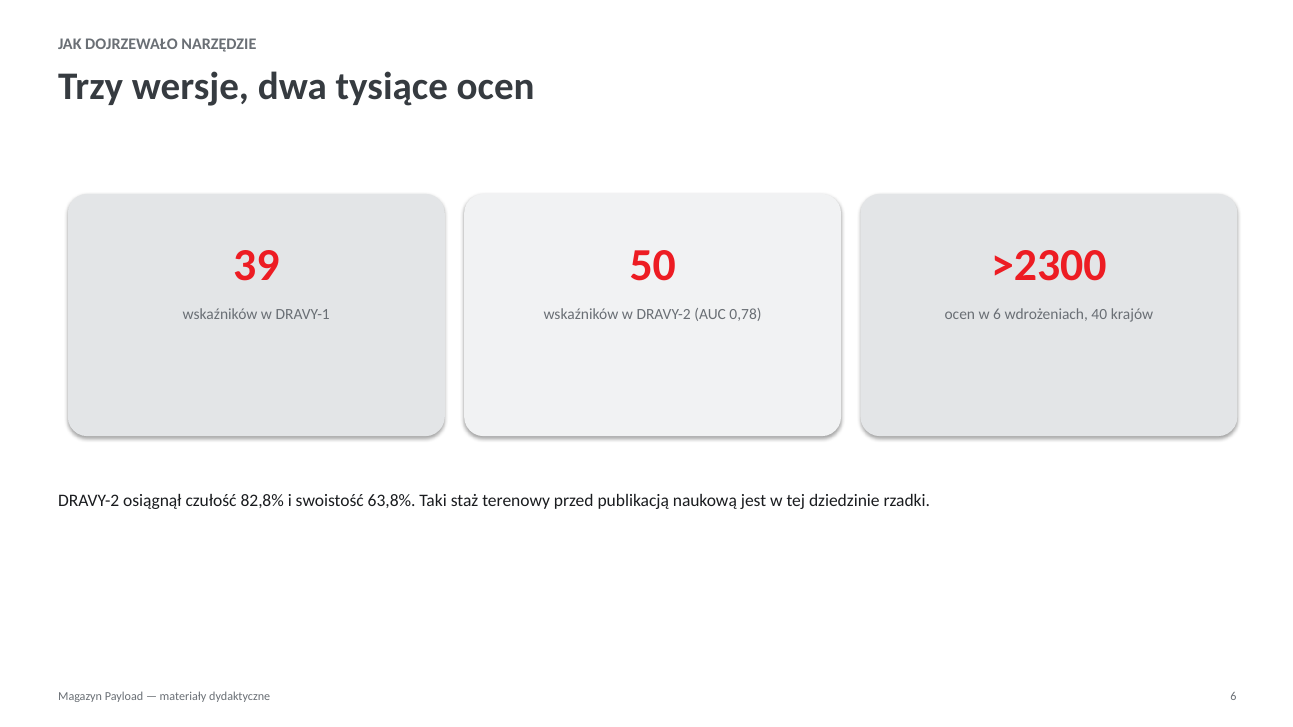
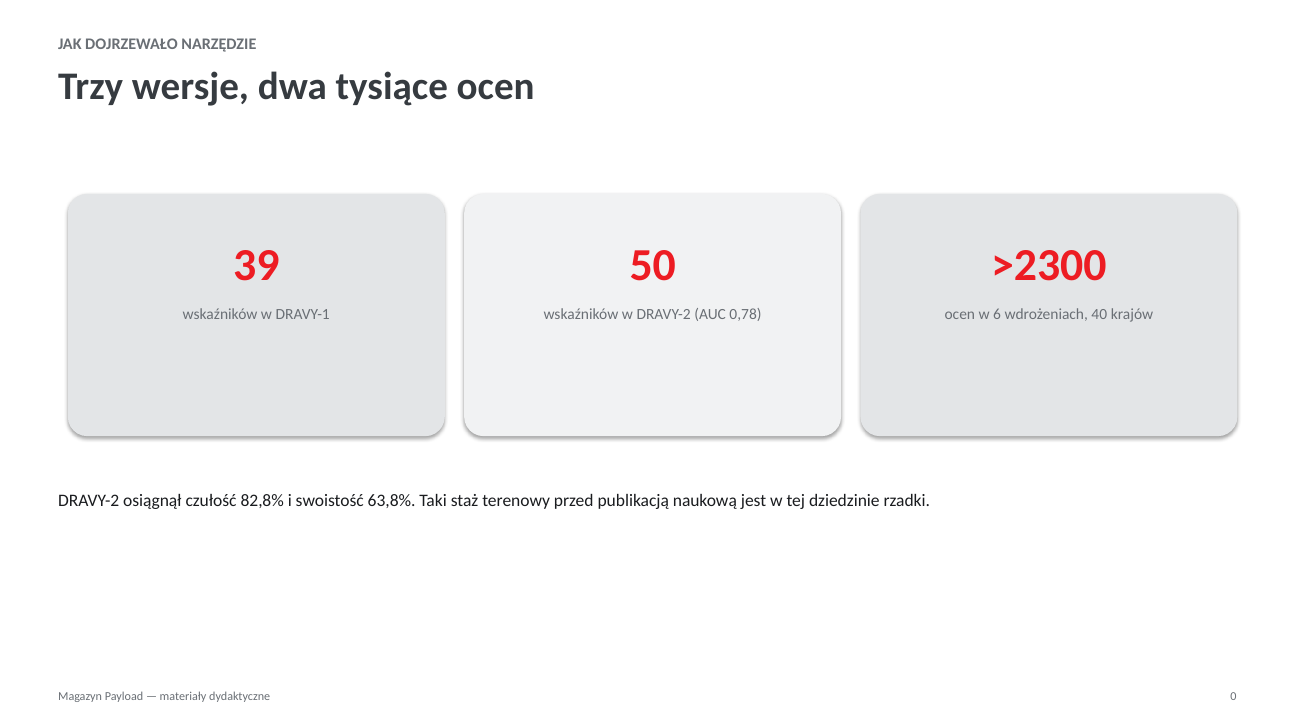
dydaktyczne 6: 6 -> 0 (1233, 696)
